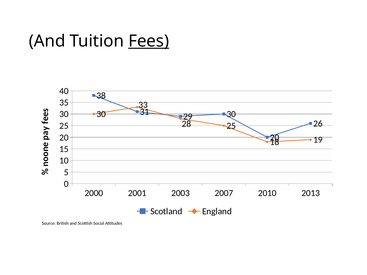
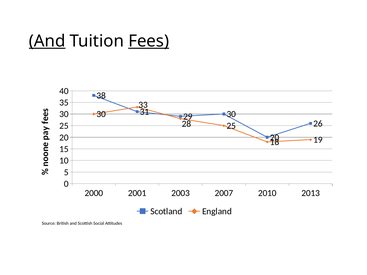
And underline: none -> present (47, 41)
